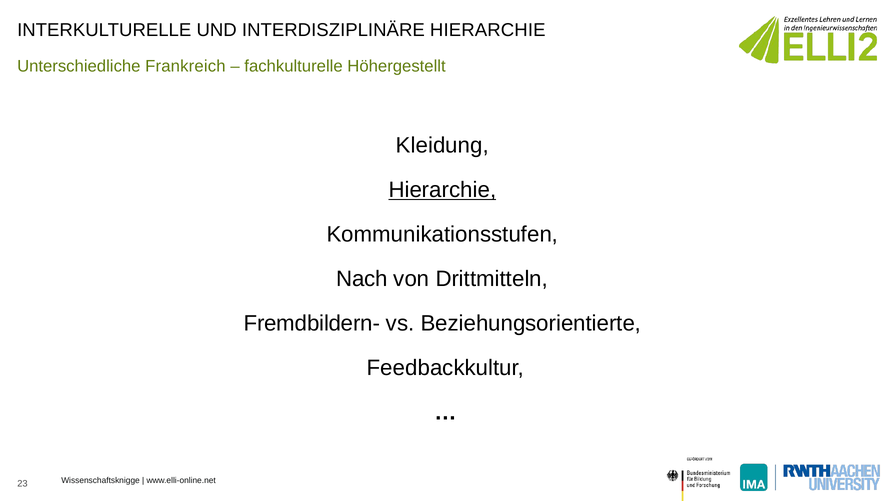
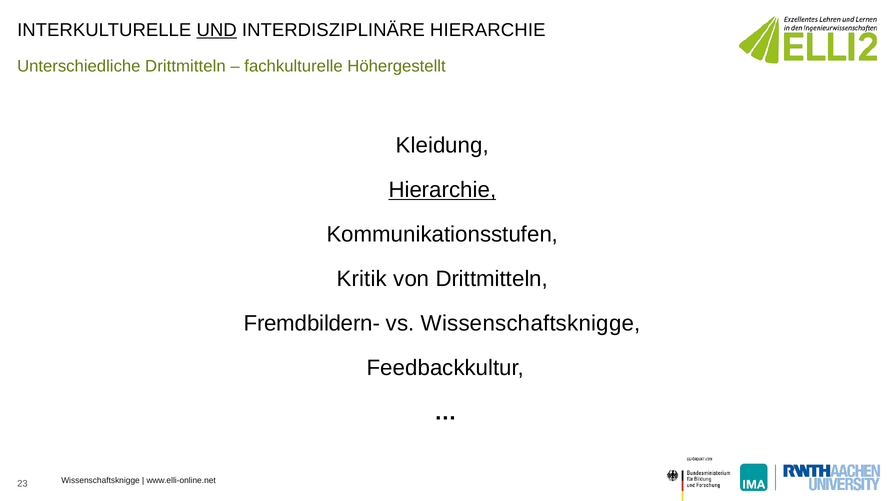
UND underline: none -> present (217, 30)
Unterschiedliche Frankreich: Frankreich -> Drittmitteln (185, 66)
Nach: Nach -> Kritik (362, 279)
vs Beziehungsorientierte: Beziehungsorientierte -> Wissenschaftsknigge (531, 324)
